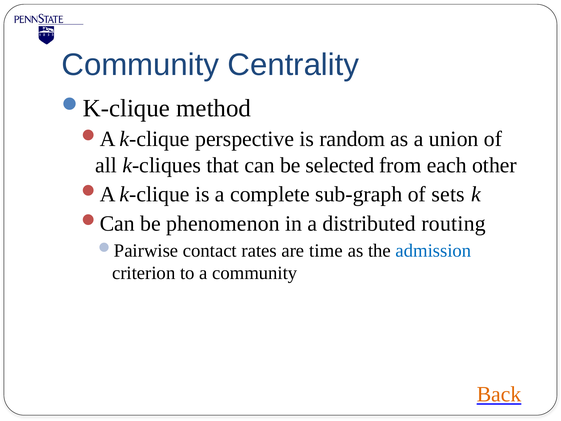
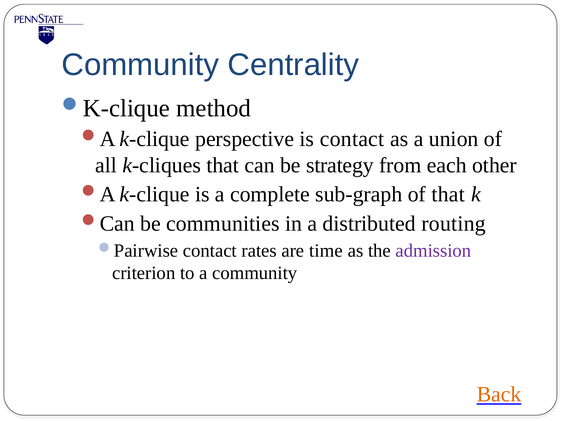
is random: random -> contact (352, 139)
selected: selected -> strategy (340, 165)
of sets: sets -> that (448, 194)
phenomenon: phenomenon -> communities (223, 223)
admission colour: blue -> purple (433, 250)
